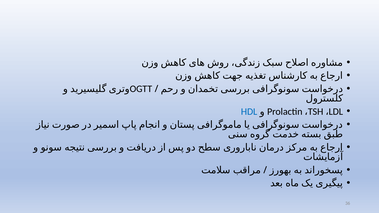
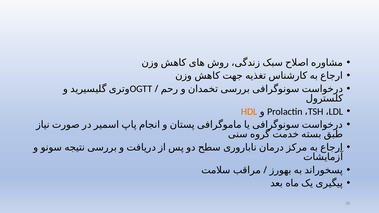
HDL colour: blue -> orange (249, 112)
